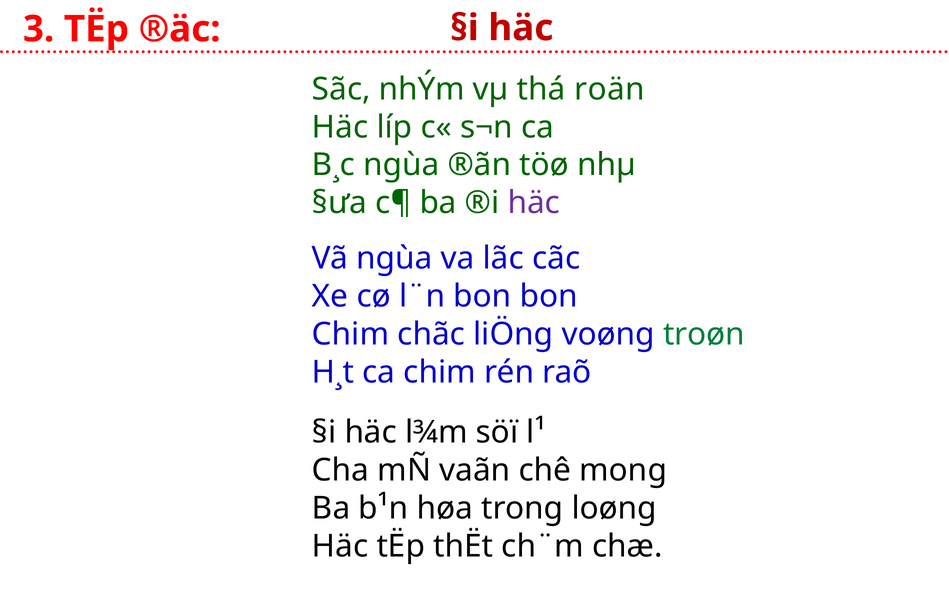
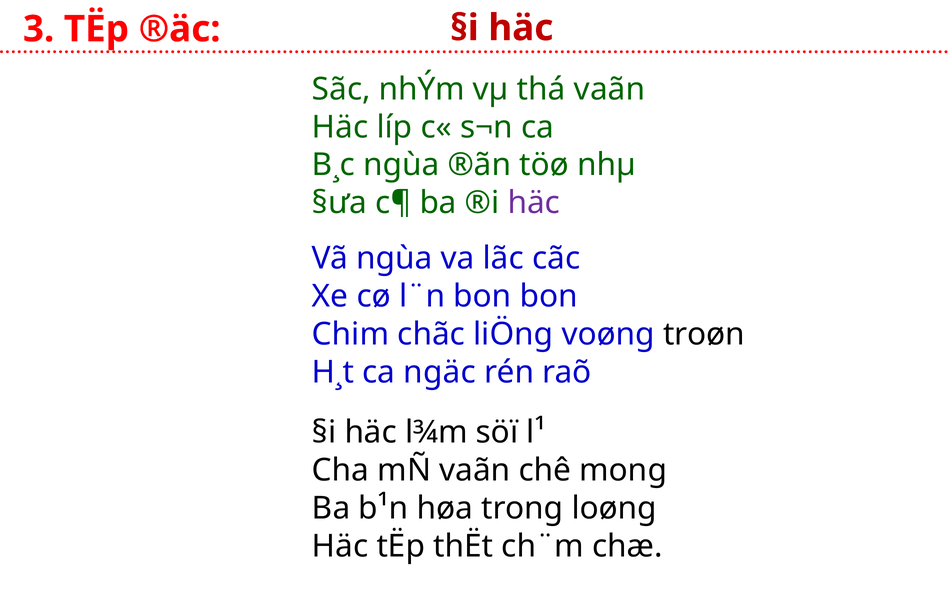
thá roän: roän -> vaãn (610, 89)
troøn colour: green -> black (704, 334)
ca chim: chim -> ngäc (440, 372)
